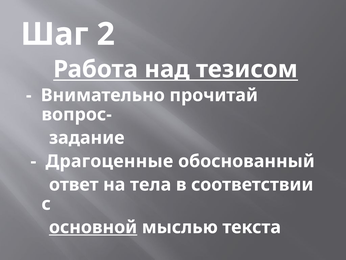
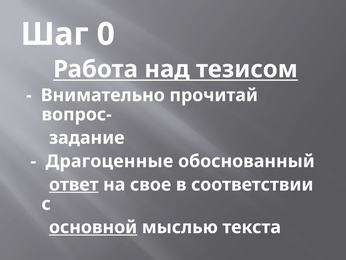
2: 2 -> 0 (106, 34)
ответ underline: none -> present (74, 184)
тела: тела -> свое (151, 184)
